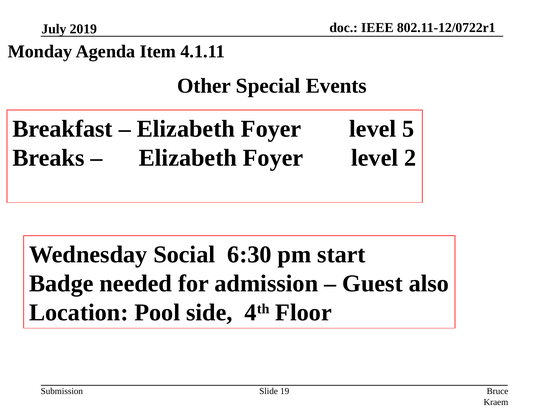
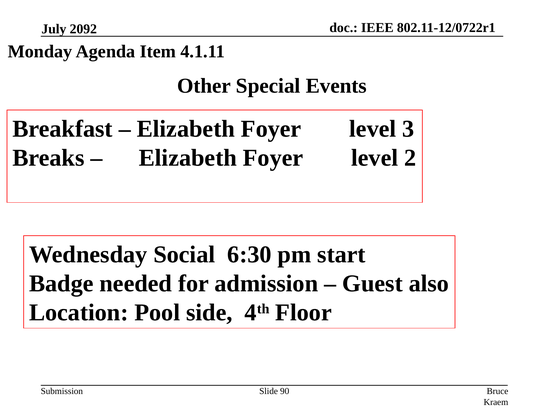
2019: 2019 -> 2092 (83, 29)
5: 5 -> 3 (408, 129)
19: 19 -> 90 (285, 391)
